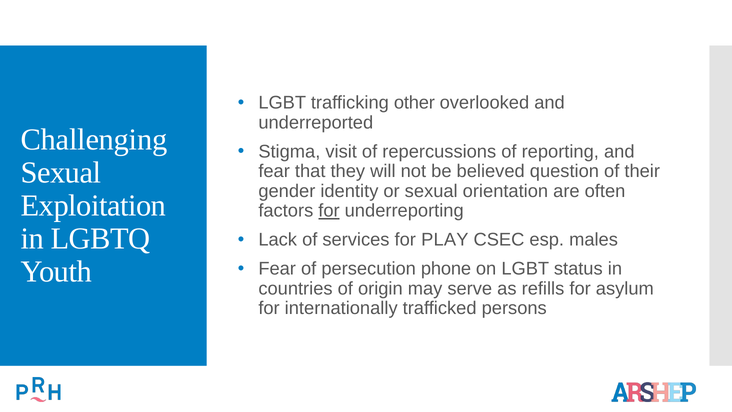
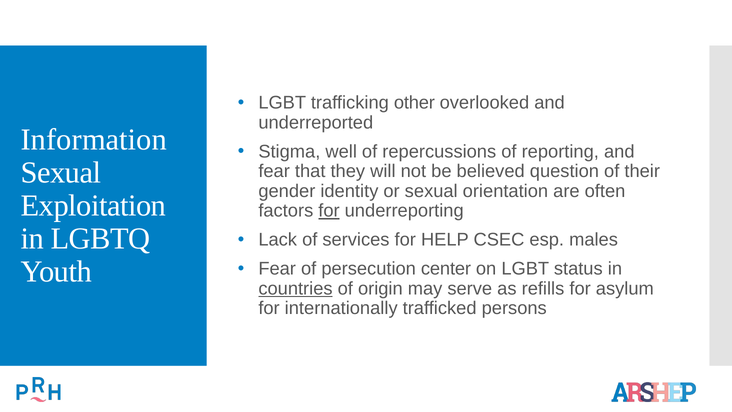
Challenging: Challenging -> Information (94, 140)
visit: visit -> well (341, 152)
PLAY: PLAY -> HELP (445, 240)
phone: phone -> center (446, 269)
countries underline: none -> present (295, 288)
